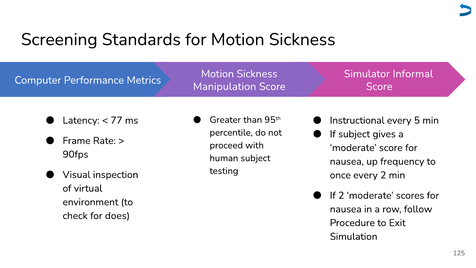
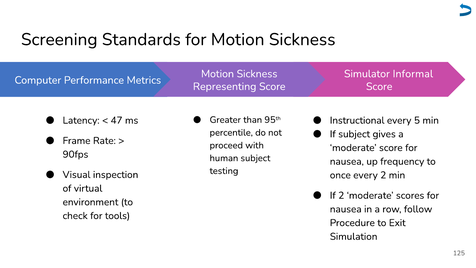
Manipulation: Manipulation -> Representing (225, 86)
77: 77 -> 47 (117, 120)
does: does -> tools (117, 216)
